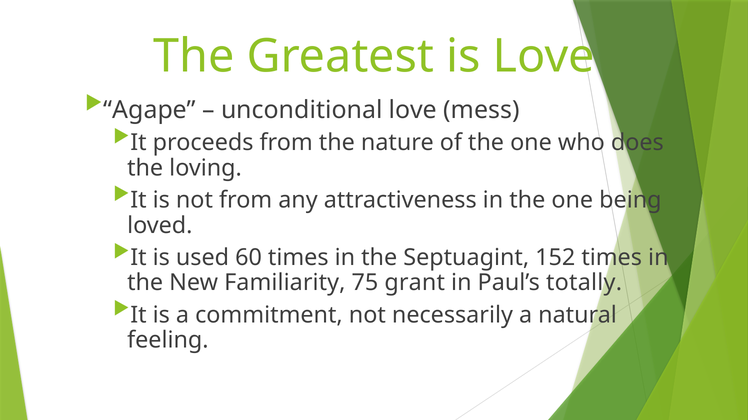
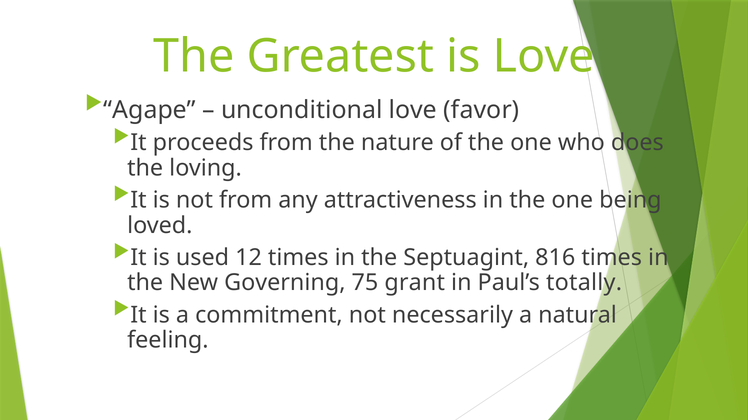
mess: mess -> favor (481, 110)
60: 60 -> 12 (249, 258)
152: 152 -> 816 (555, 258)
Familiarity: Familiarity -> Governing (285, 283)
